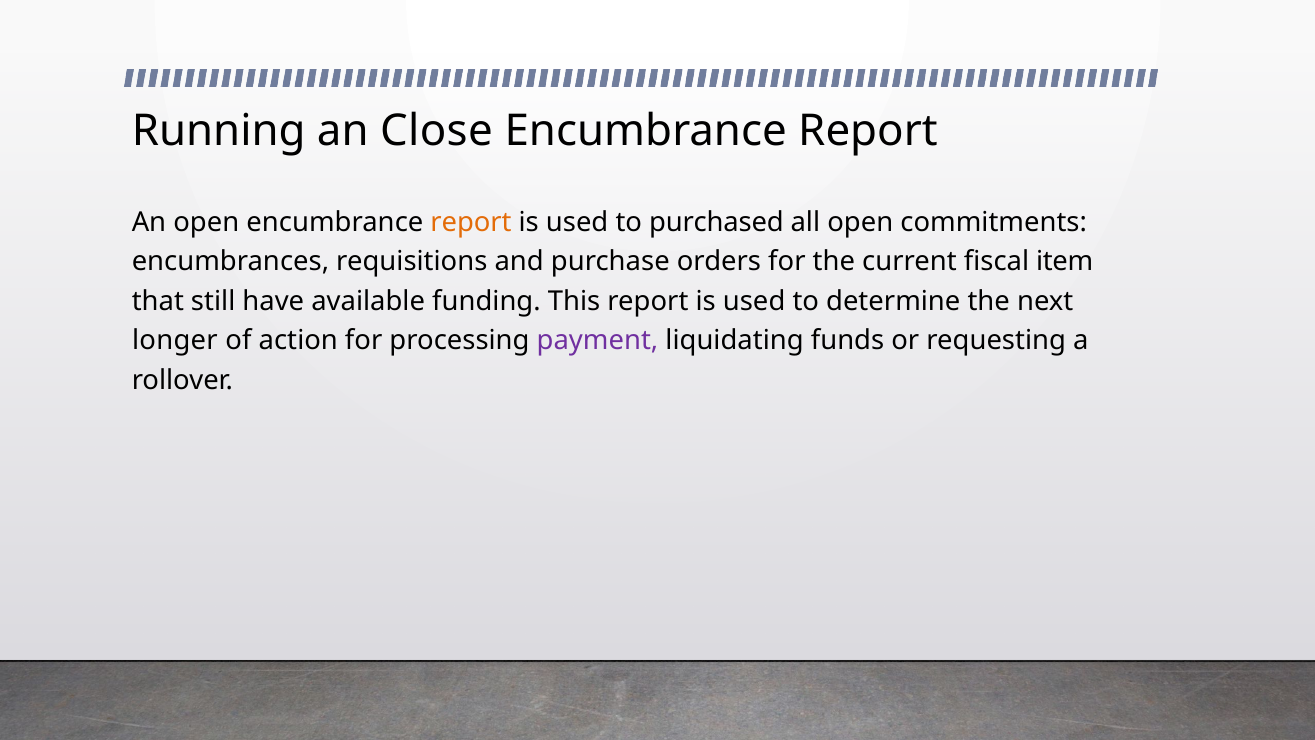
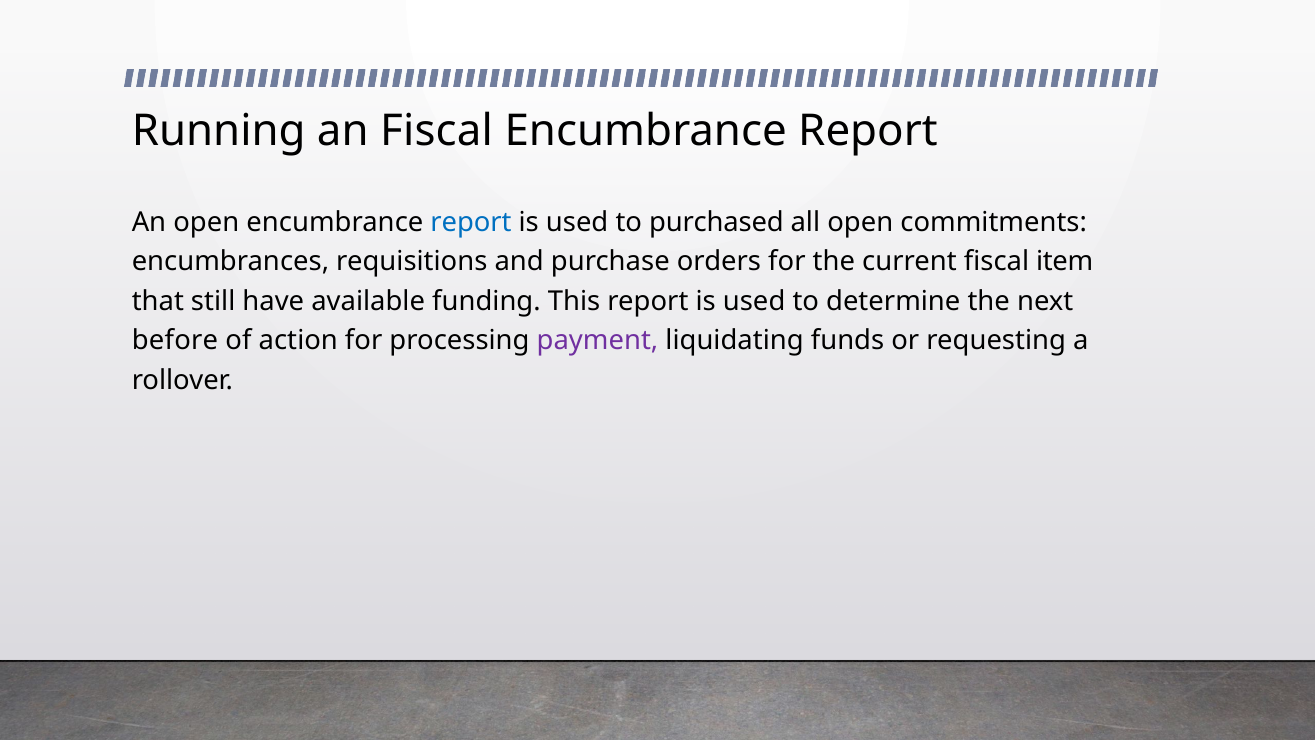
an Close: Close -> Fiscal (437, 131)
report colour: orange -> blue (471, 222)
longer: longer -> before (175, 340)
